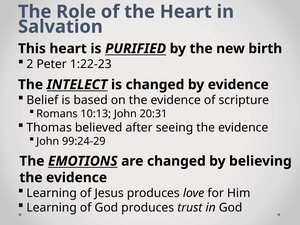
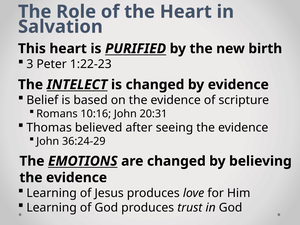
2: 2 -> 3 (30, 64)
10:13: 10:13 -> 10:16 (96, 114)
99:24-29: 99:24-29 -> 36:24-29 (84, 141)
